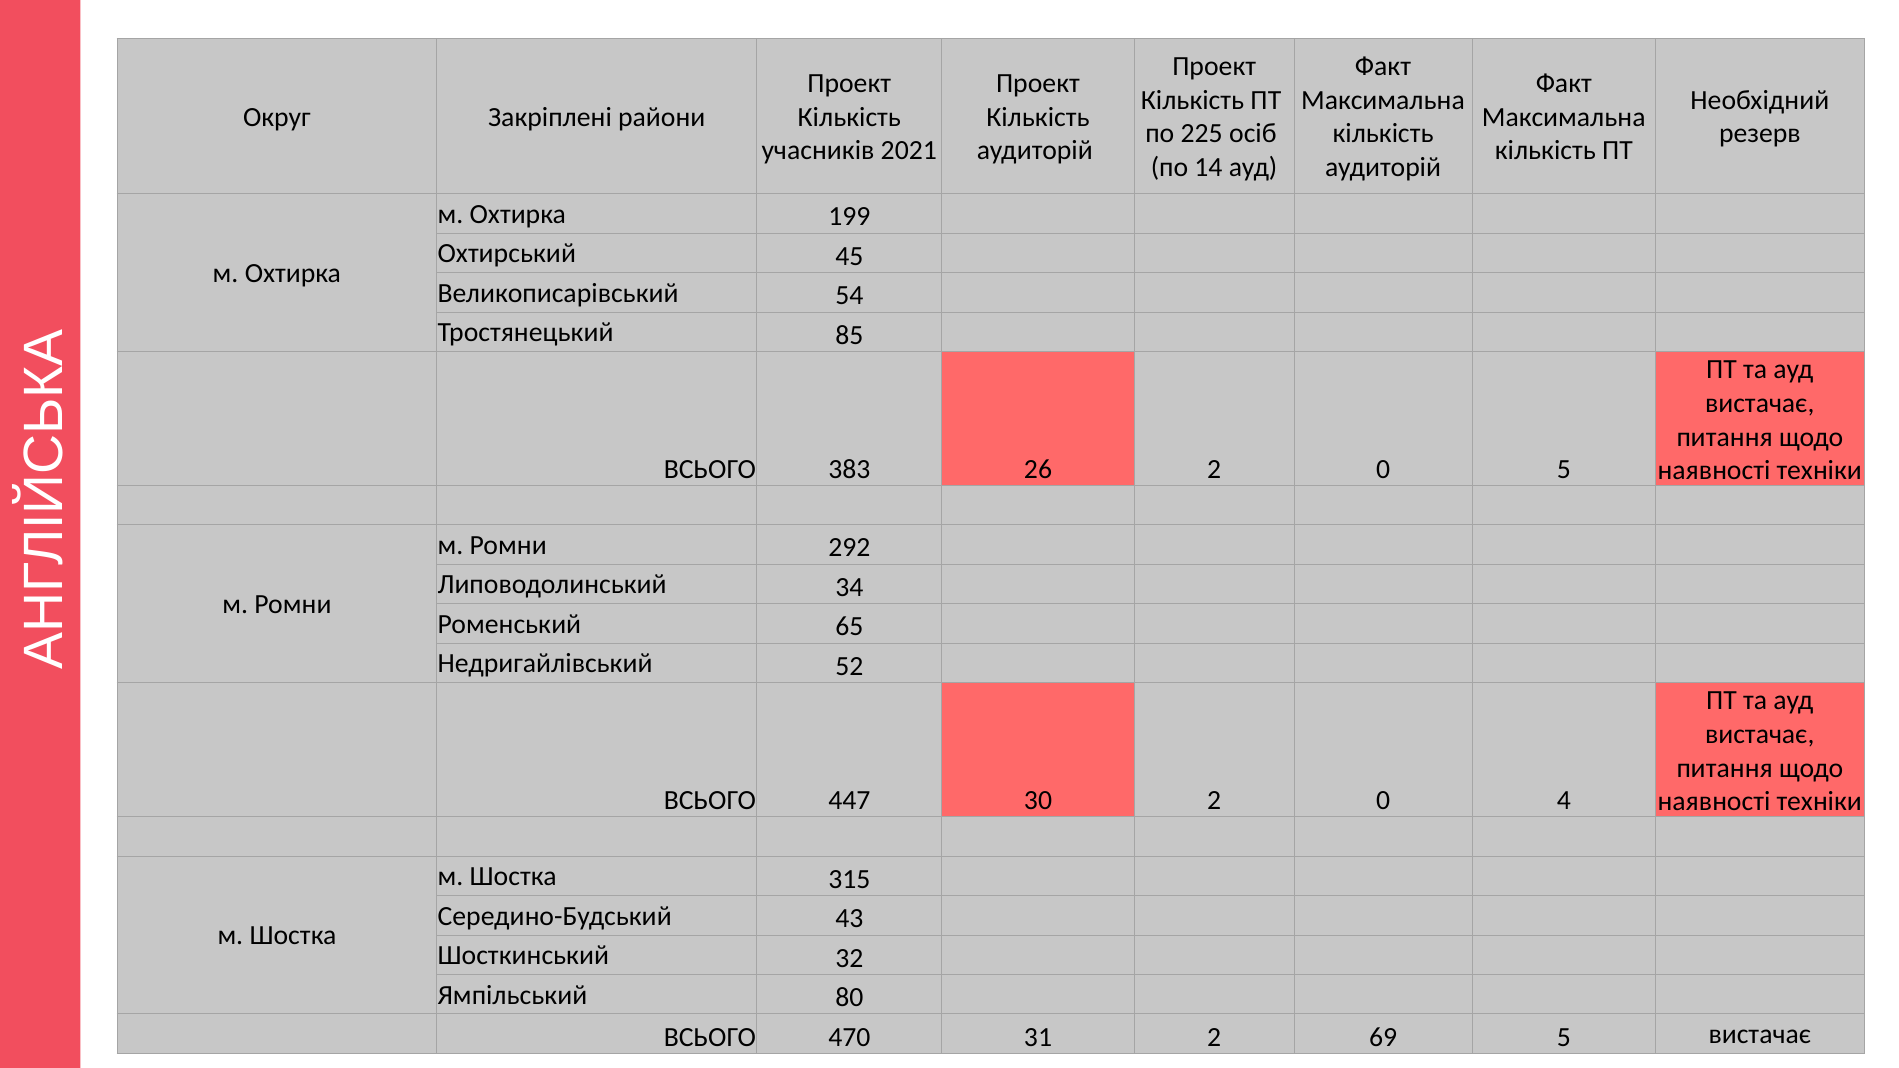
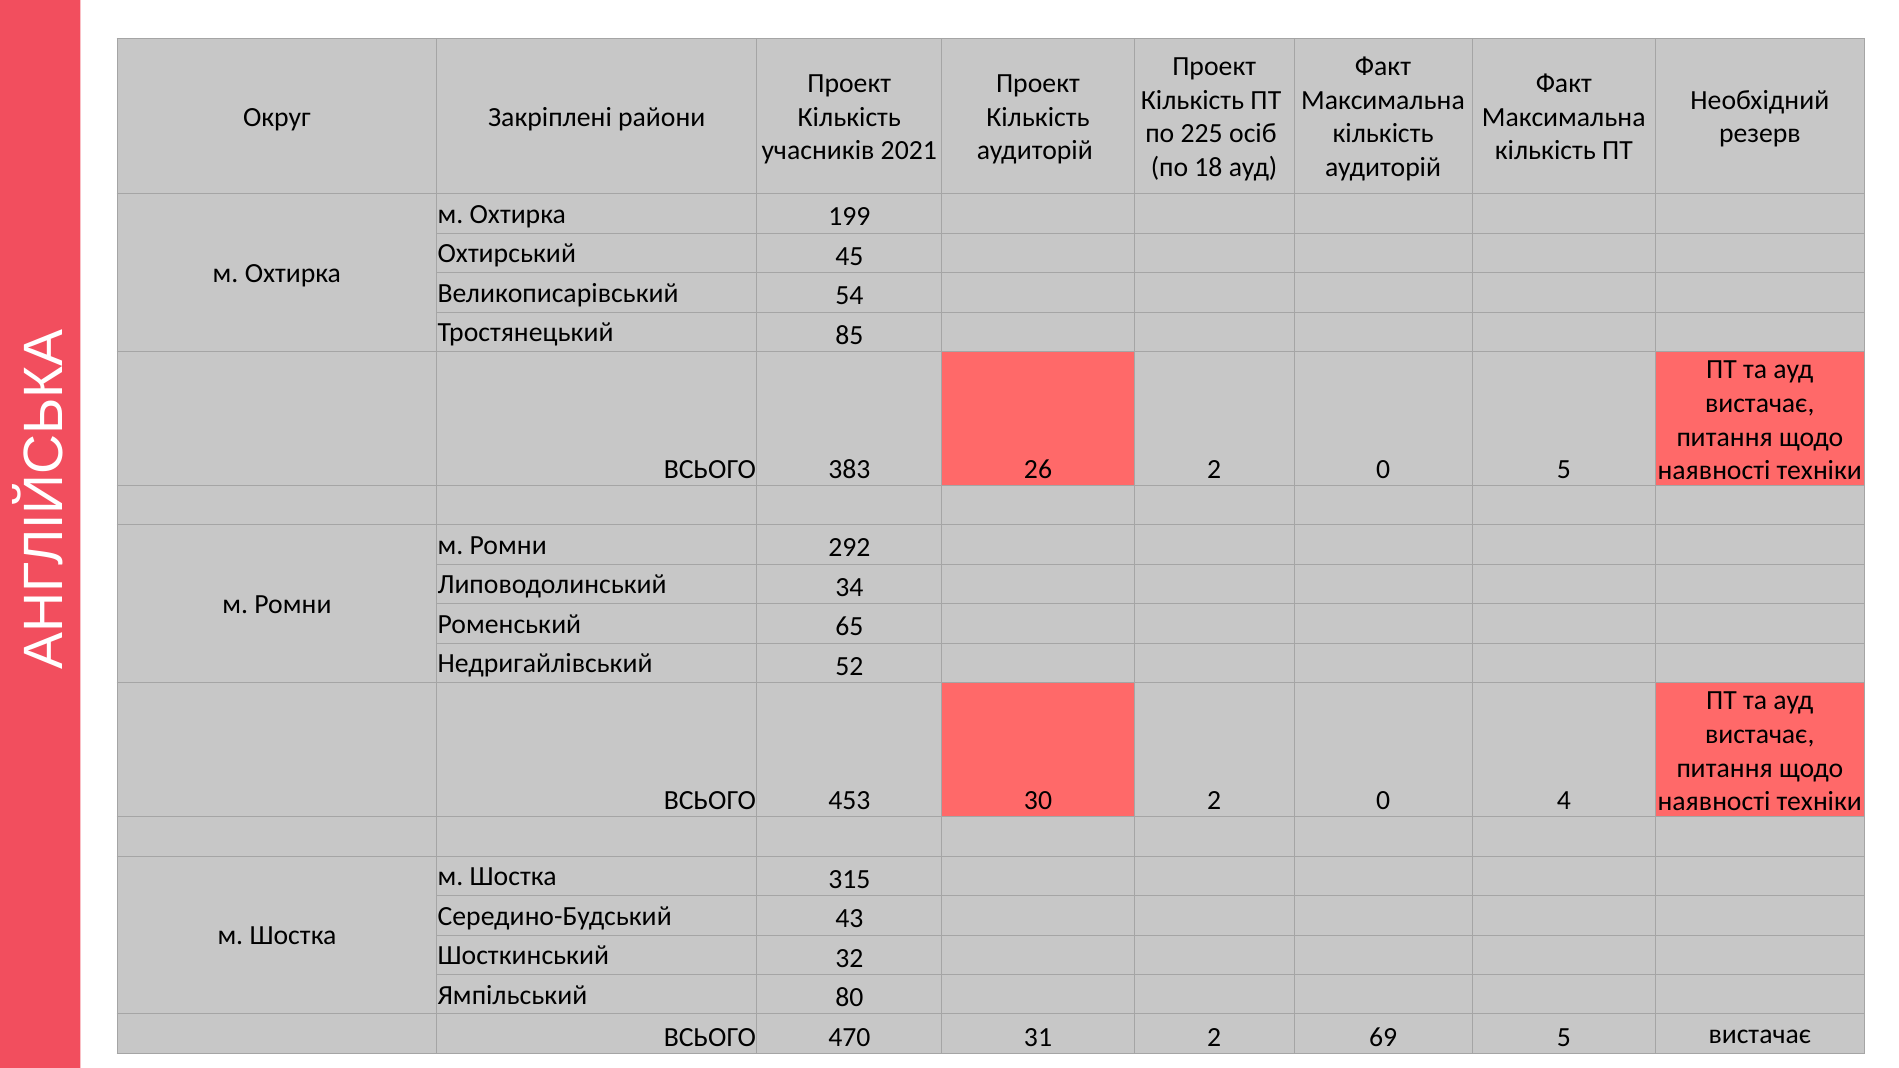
14: 14 -> 18 (1208, 167)
447: 447 -> 453 (849, 800)
